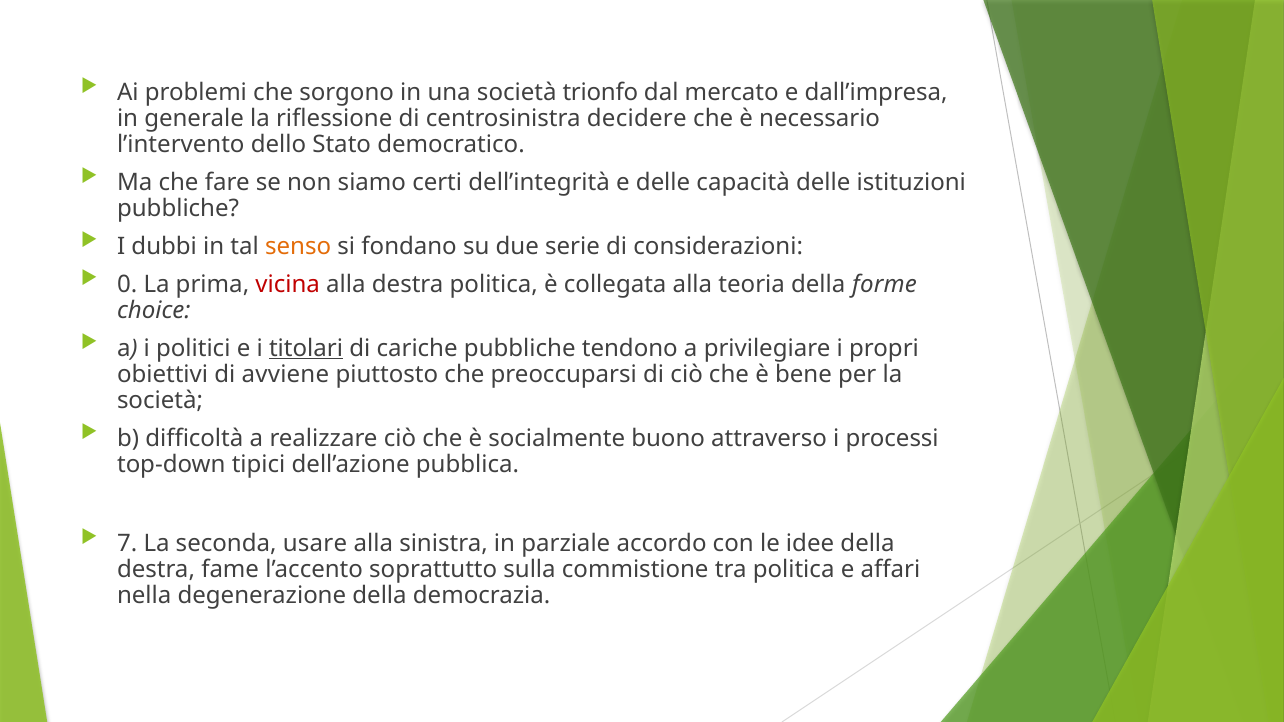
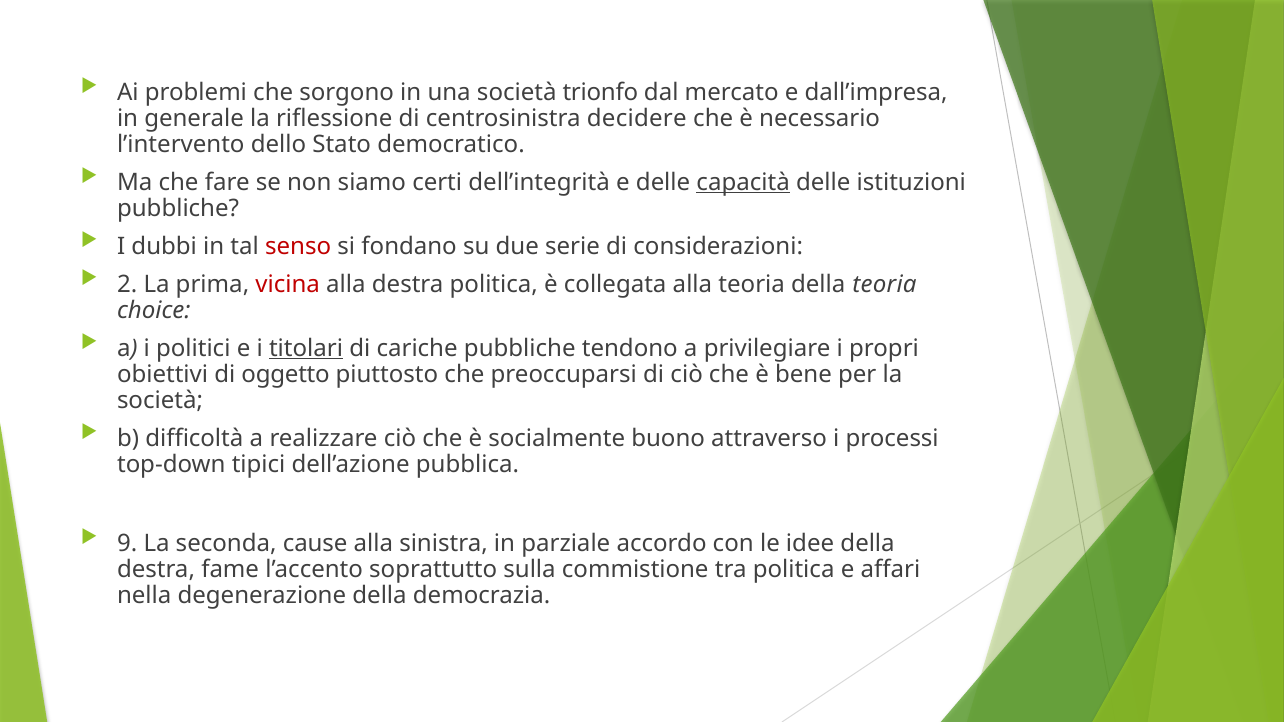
capacità underline: none -> present (743, 182)
senso colour: orange -> red (298, 246)
0: 0 -> 2 (127, 284)
della forme: forme -> teoria (885, 284)
avviene: avviene -> oggetto (286, 374)
7: 7 -> 9 (127, 543)
usare: usare -> cause (315, 543)
